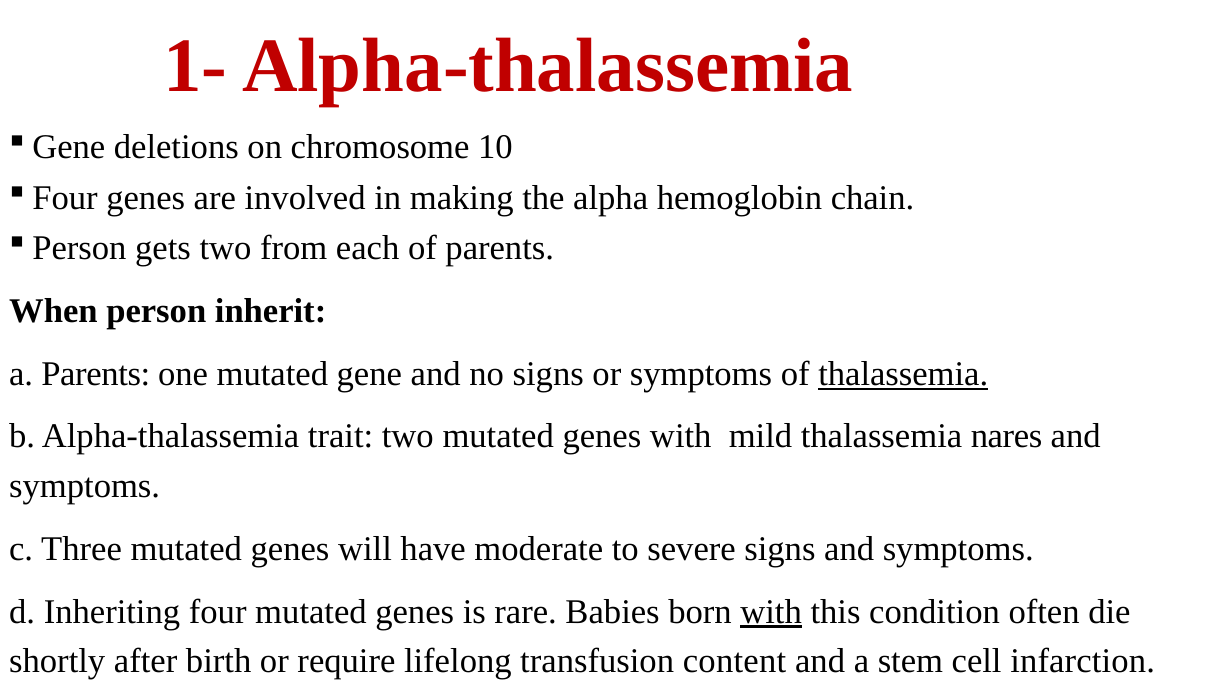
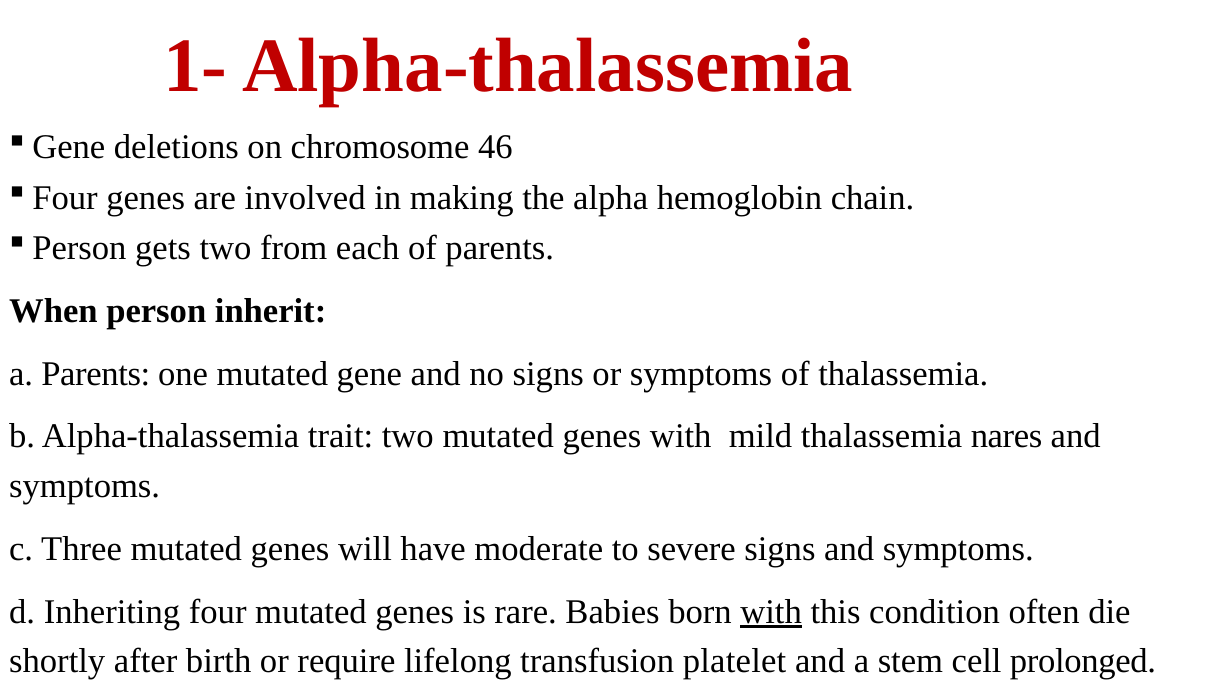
10: 10 -> 46 (495, 148)
thalassemia underline: present -> none (903, 374)
content: content -> platelet (735, 662)
infarction: infarction -> prolonged (1083, 662)
